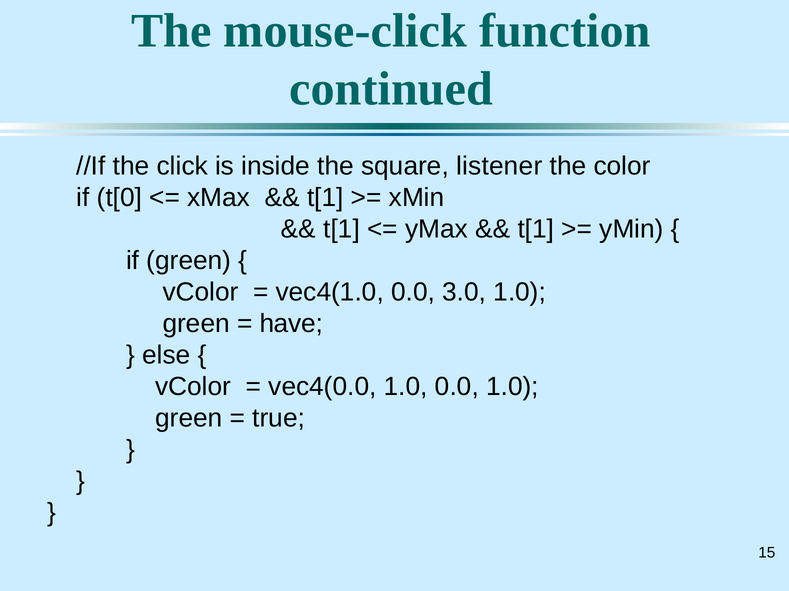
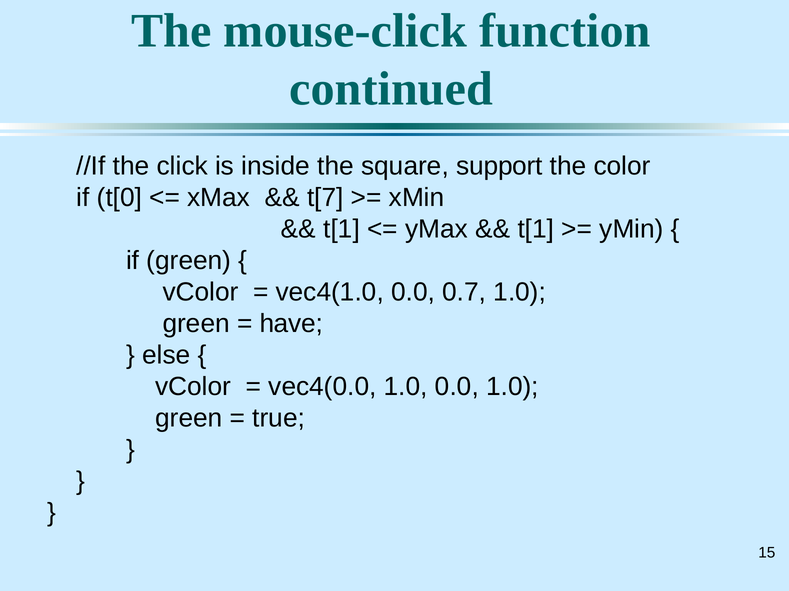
listener: listener -> support (499, 166)
t[1: t[1 -> t[7 (325, 198)
3.0: 3.0 -> 0.7 (464, 292)
